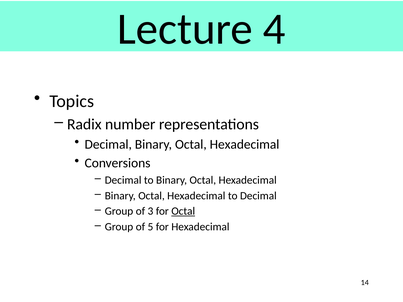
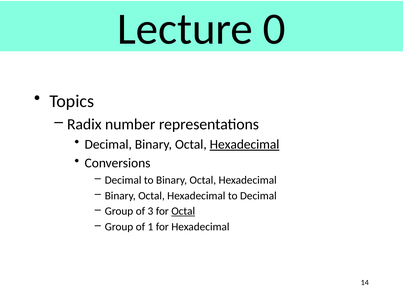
4: 4 -> 0 (274, 29)
Hexadecimal underline: none -> present (245, 144)
5: 5 -> 1 (150, 227)
